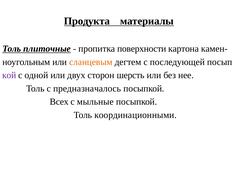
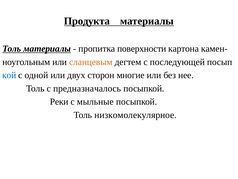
Толь плиточные: плиточные -> материалы (47, 49)
кой colour: purple -> blue (9, 75)
шерсть: шерсть -> многие (131, 75)
Всех: Всех -> Реки (59, 101)
координационными: координационными -> низкомолекулярное (136, 115)
